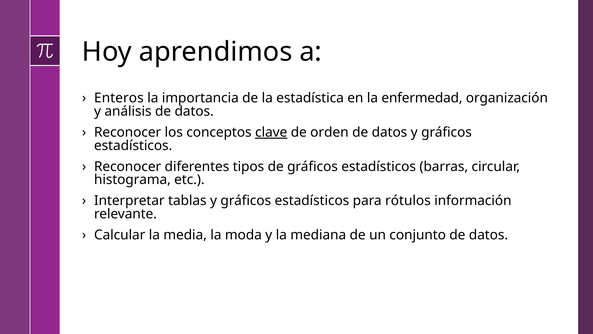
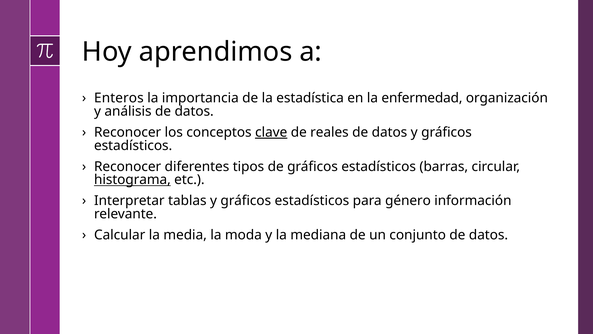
orden: orden -> reales (329, 132)
histograma underline: none -> present (132, 180)
rótulos: rótulos -> género (408, 201)
